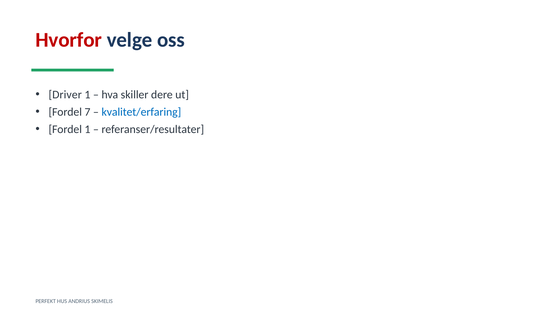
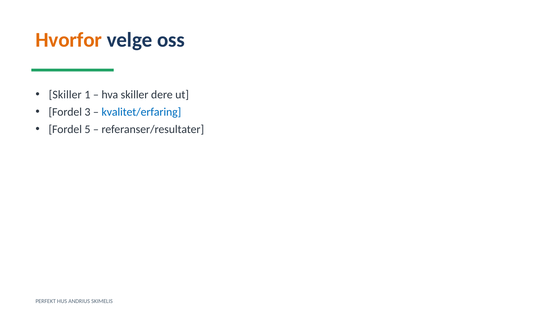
Hvorfor colour: red -> orange (69, 40)
Driver: Driver -> Skiller (65, 95)
7: 7 -> 3 (87, 112)
Fordel 1: 1 -> 5 (87, 129)
